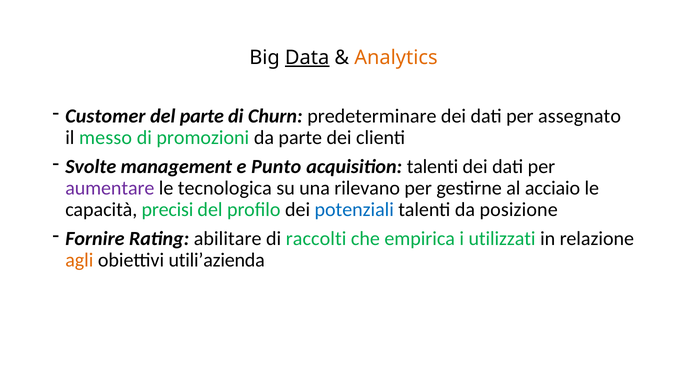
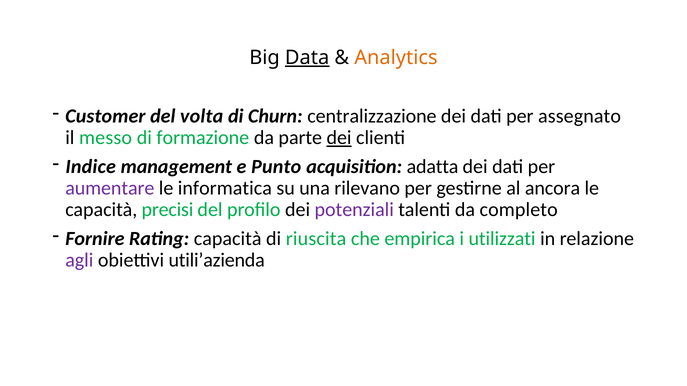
del parte: parte -> volta (202, 116)
predeterminare: predeterminare -> centralizzazione (372, 116)
promozioni: promozioni -> formazione (203, 138)
dei underline: none -> present (339, 138)
Svolte: Svolte -> Indice (91, 167)
acquisition talenti: talenti -> adatta (433, 167)
tecnologica: tecnologica -> informatica (225, 188)
acciaio: acciaio -> ancora (553, 188)
potenziali colour: blue -> purple (354, 210)
posizione: posizione -> completo (519, 210)
Rating abilitare: abilitare -> capacità (228, 239)
raccolti: raccolti -> riuscita (316, 239)
agli colour: orange -> purple (79, 260)
